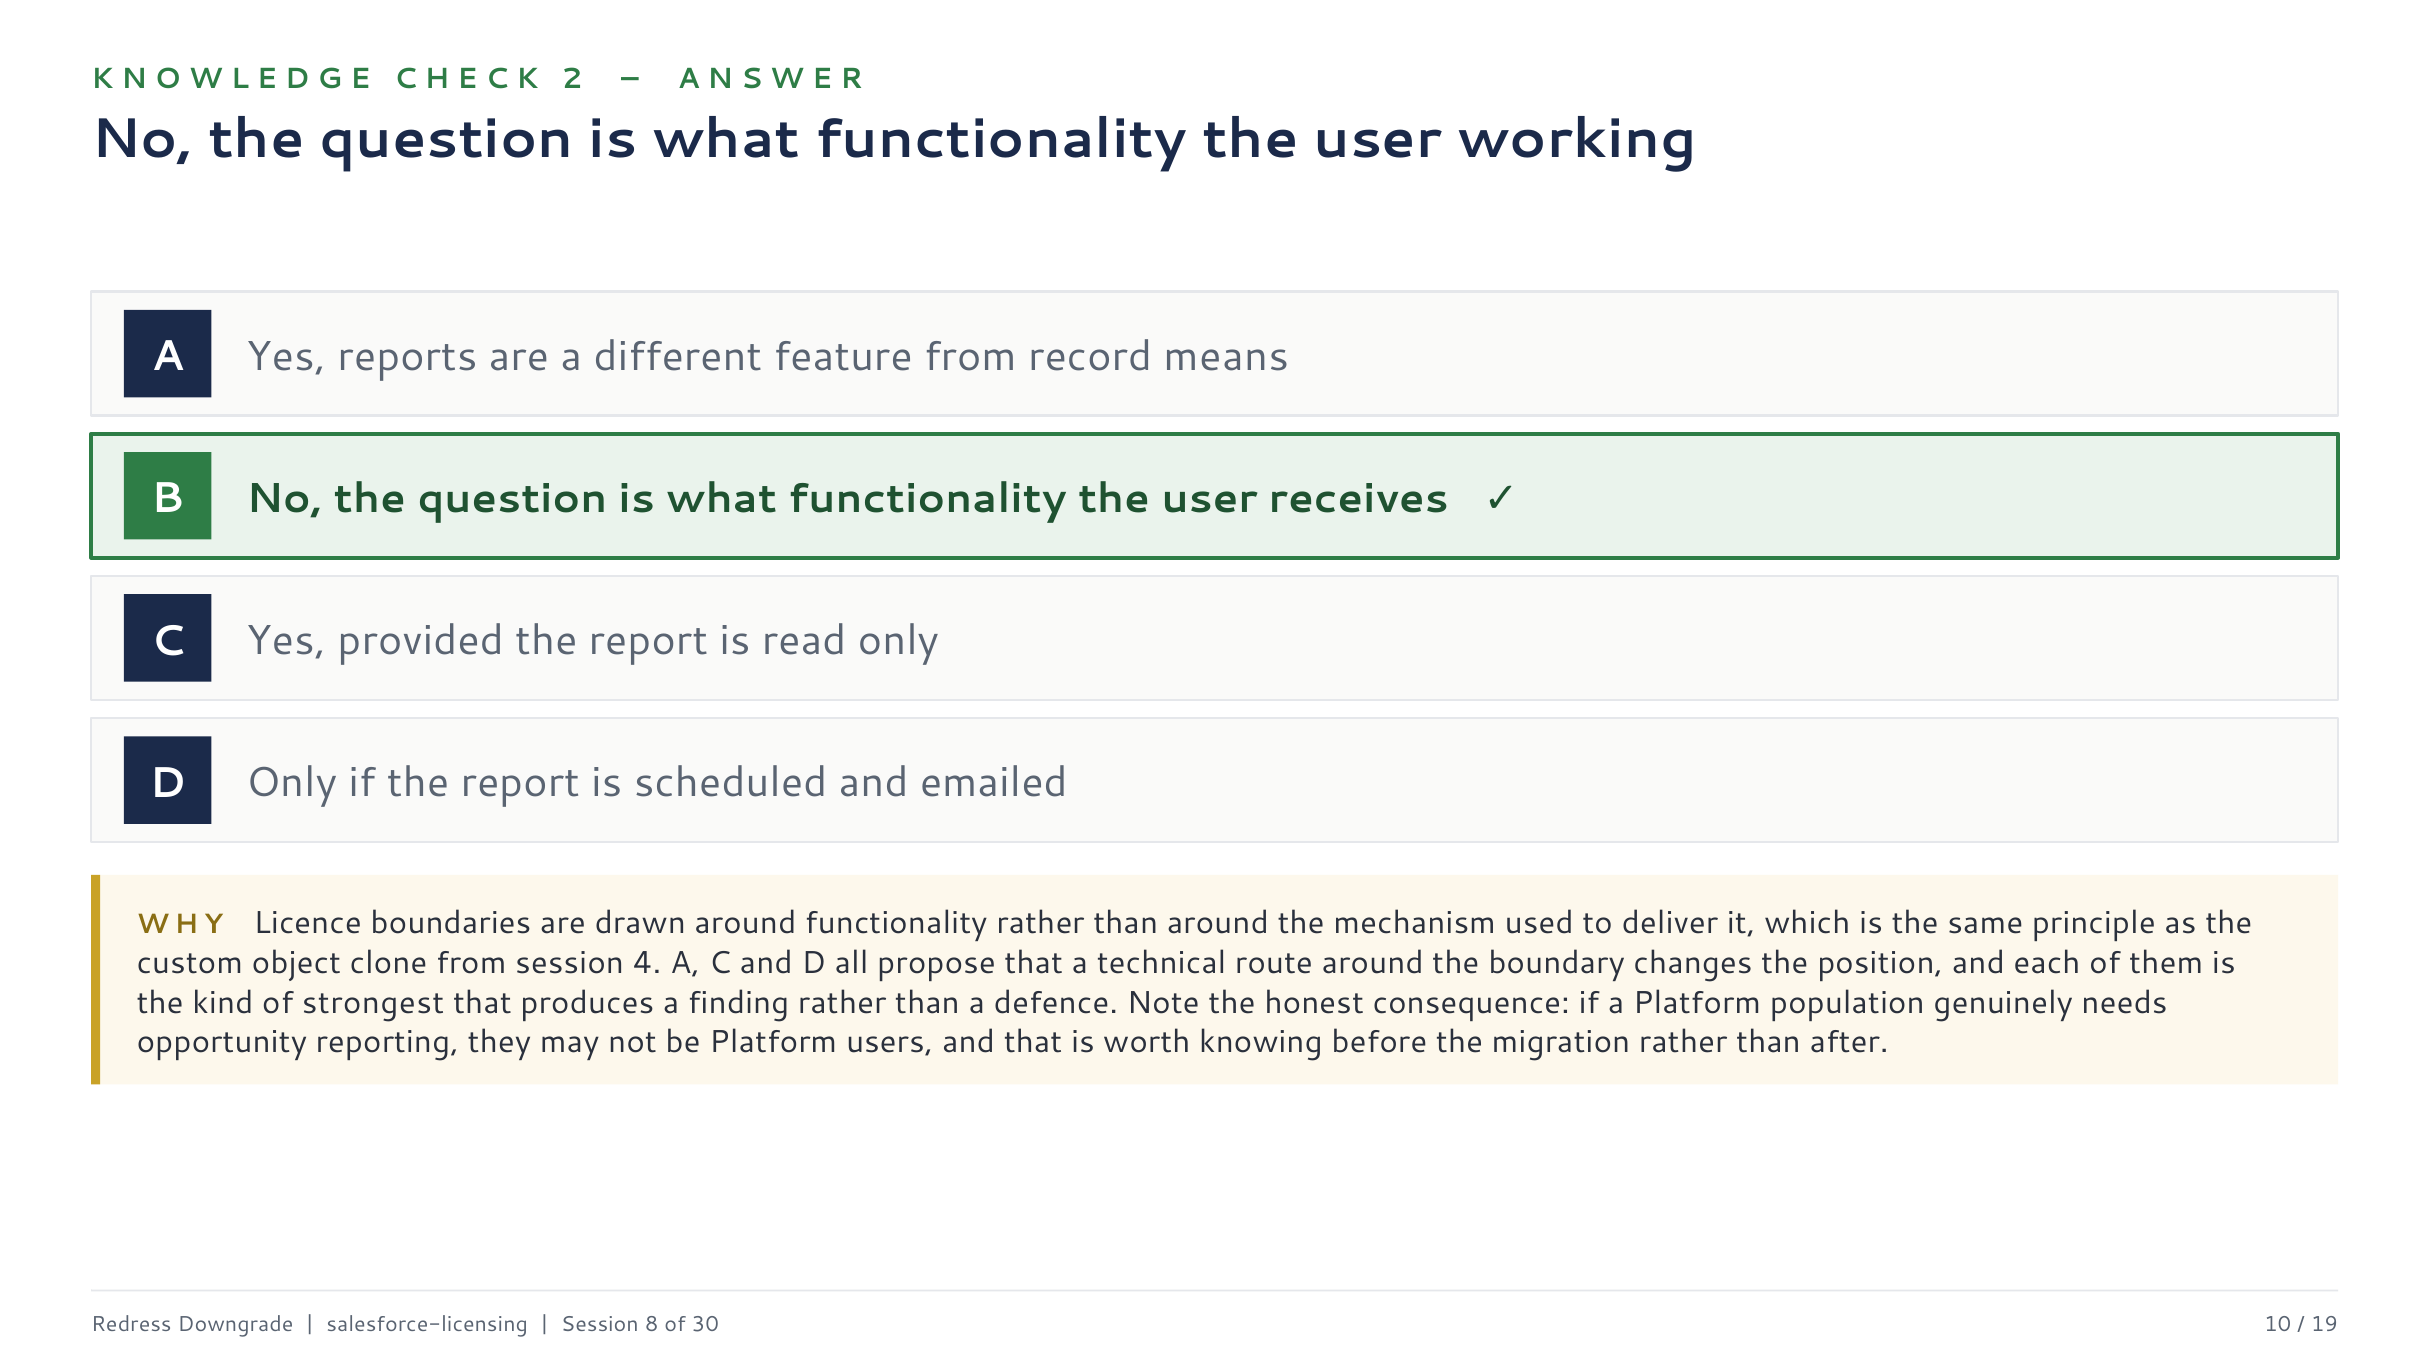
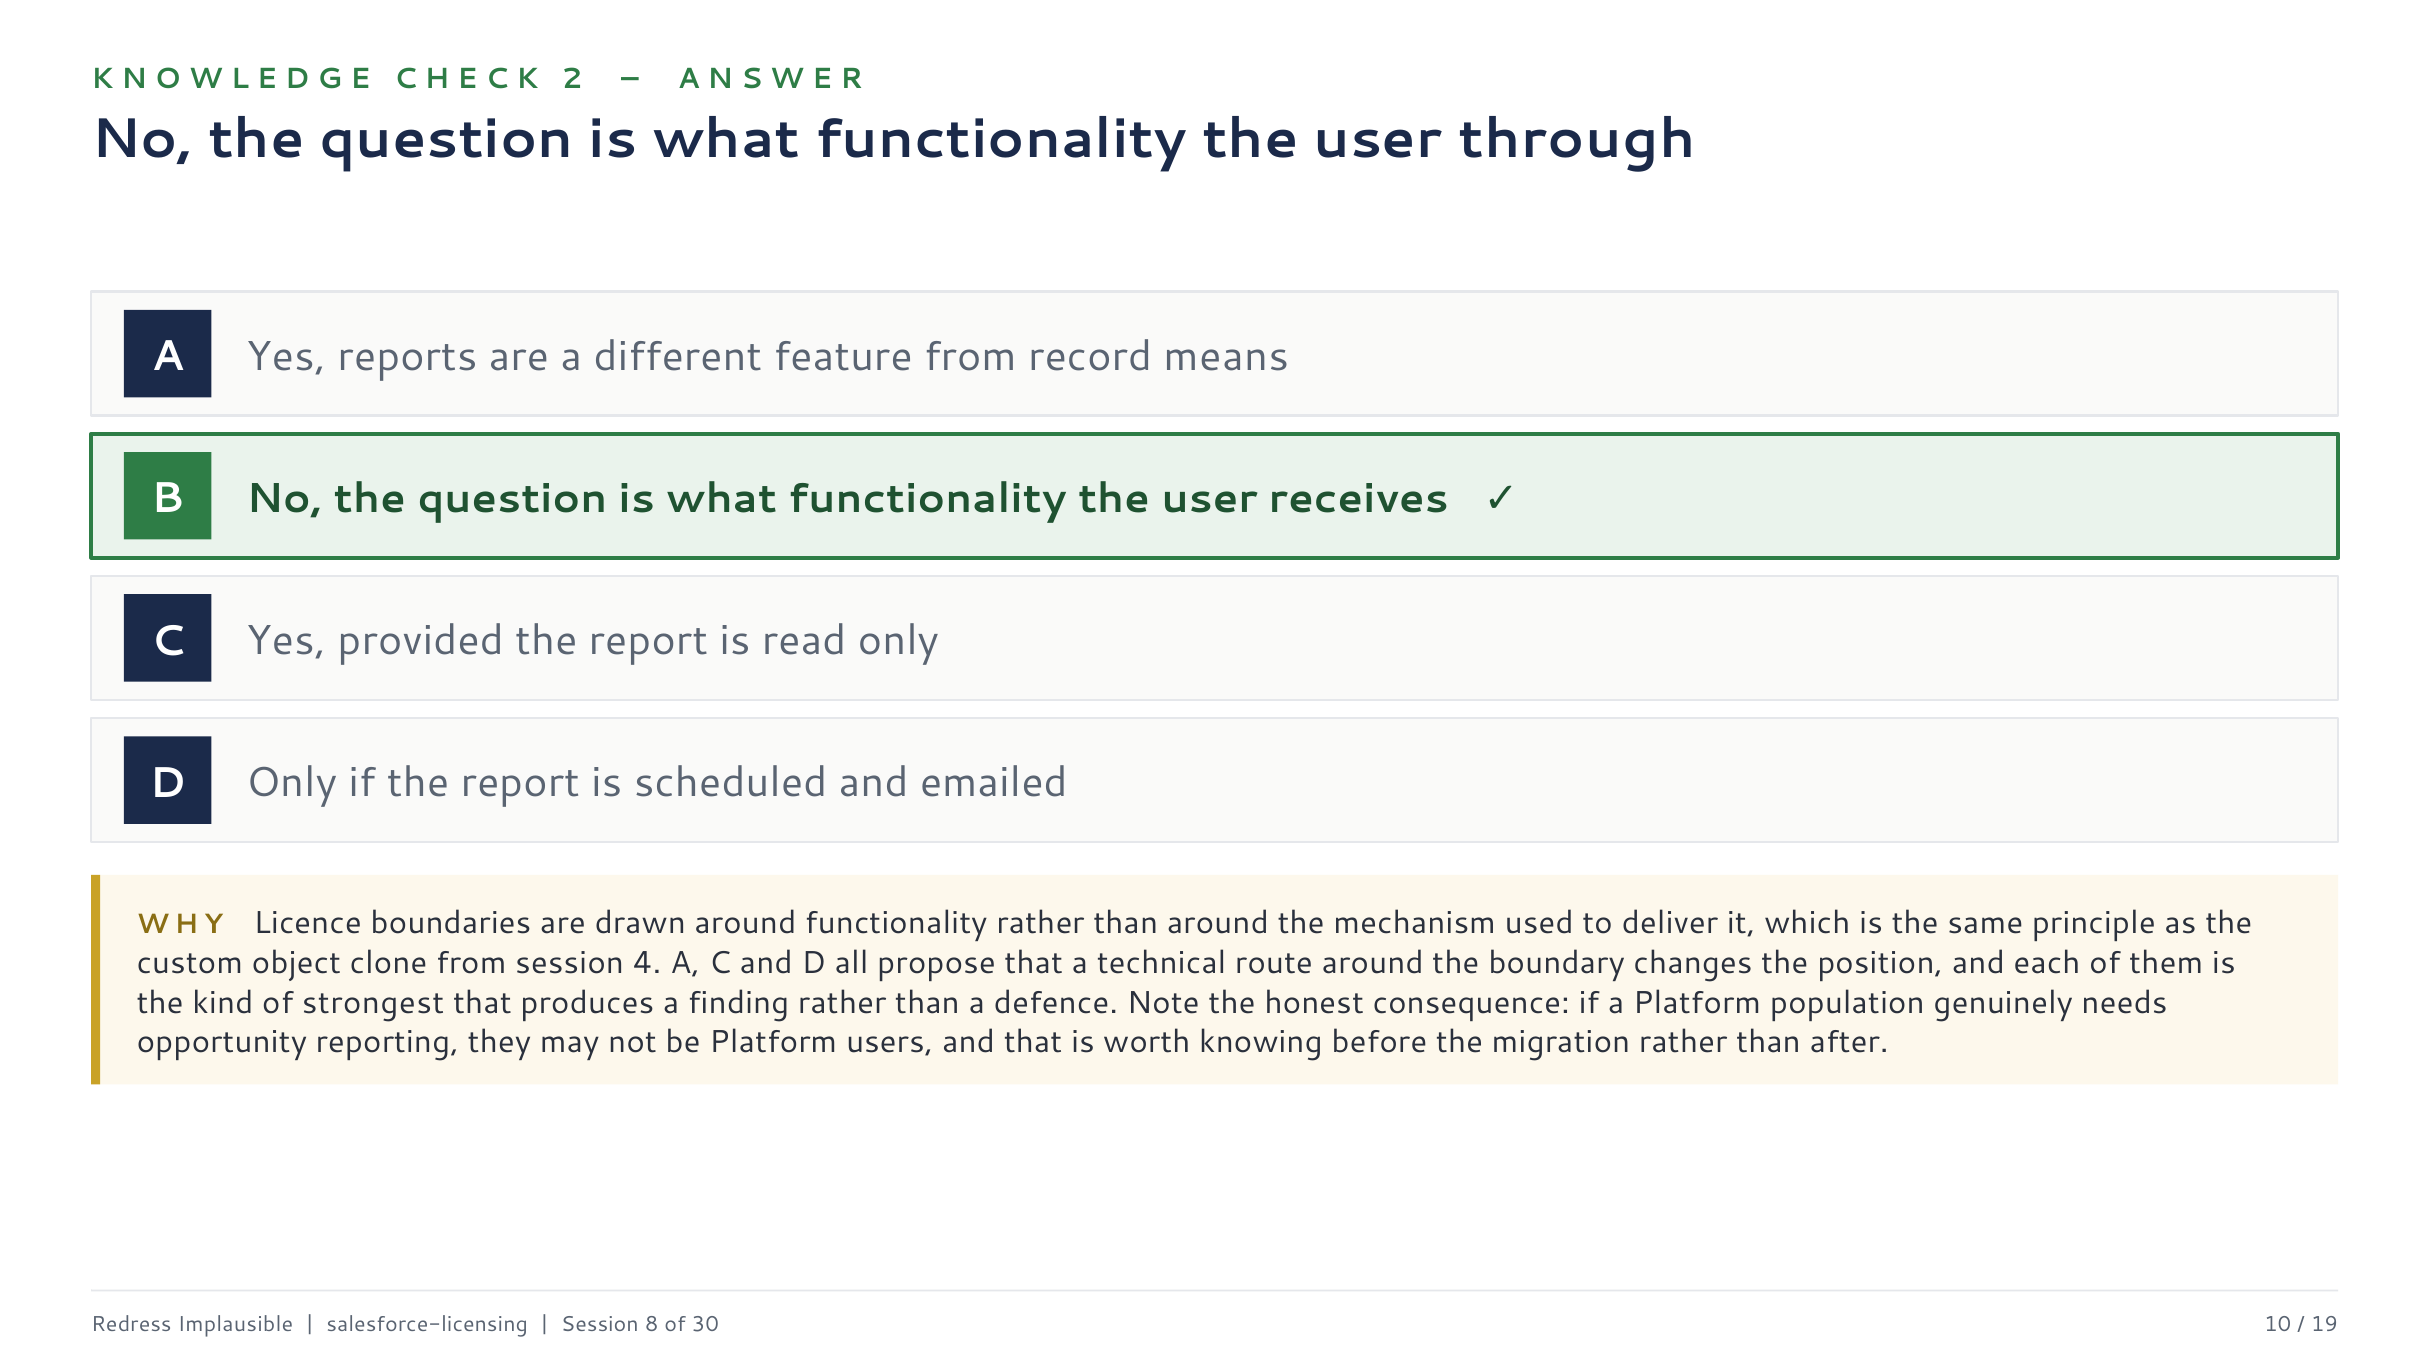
working: working -> through (1577, 139)
Downgrade: Downgrade -> Implausible (235, 1325)
